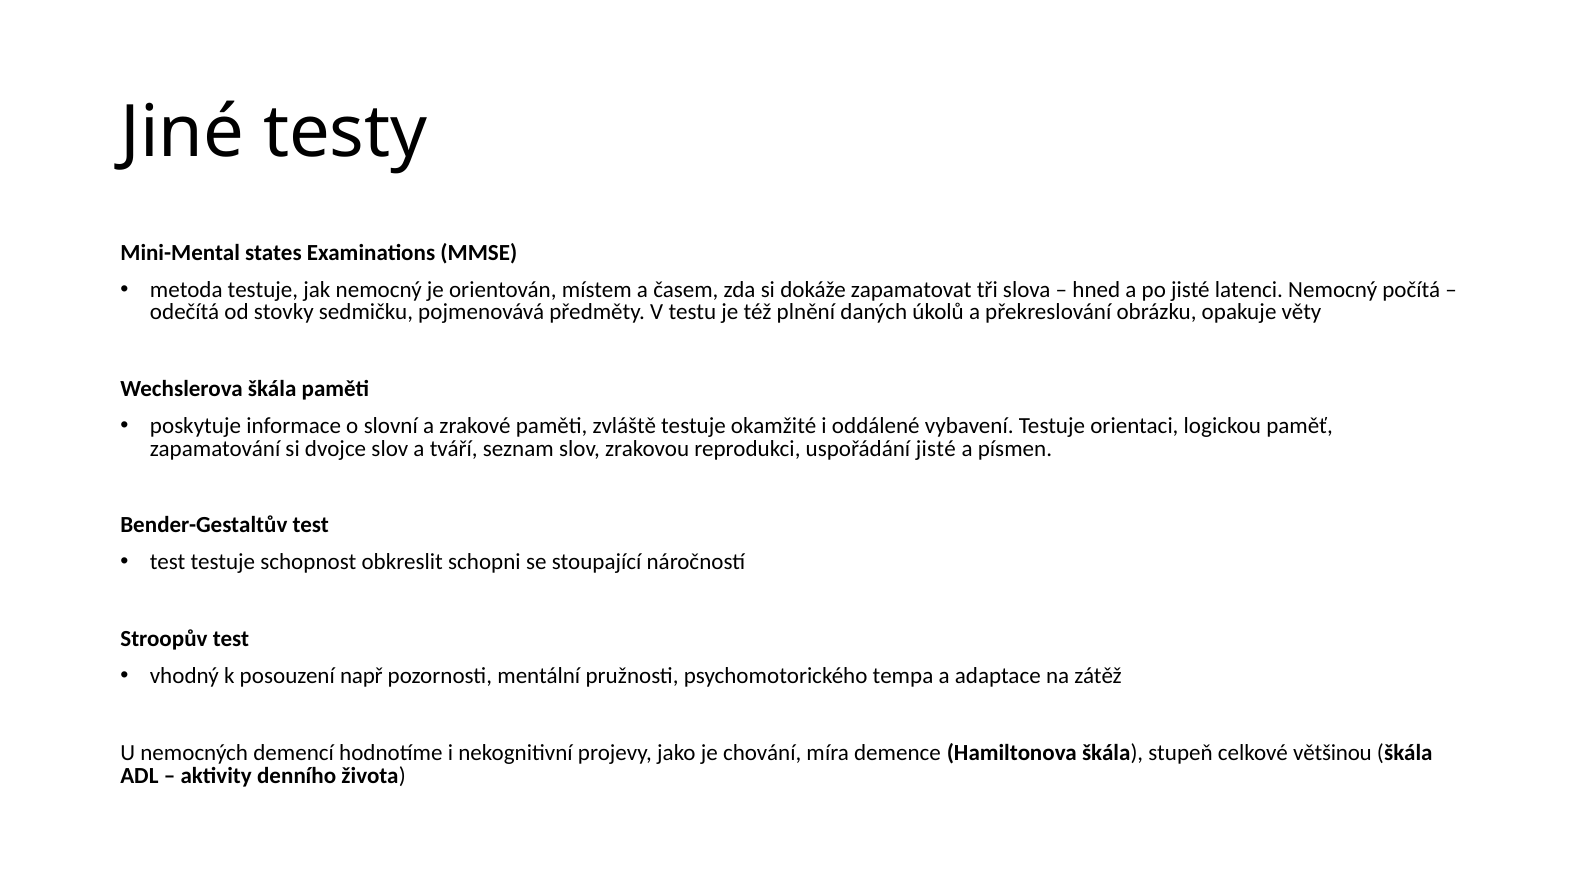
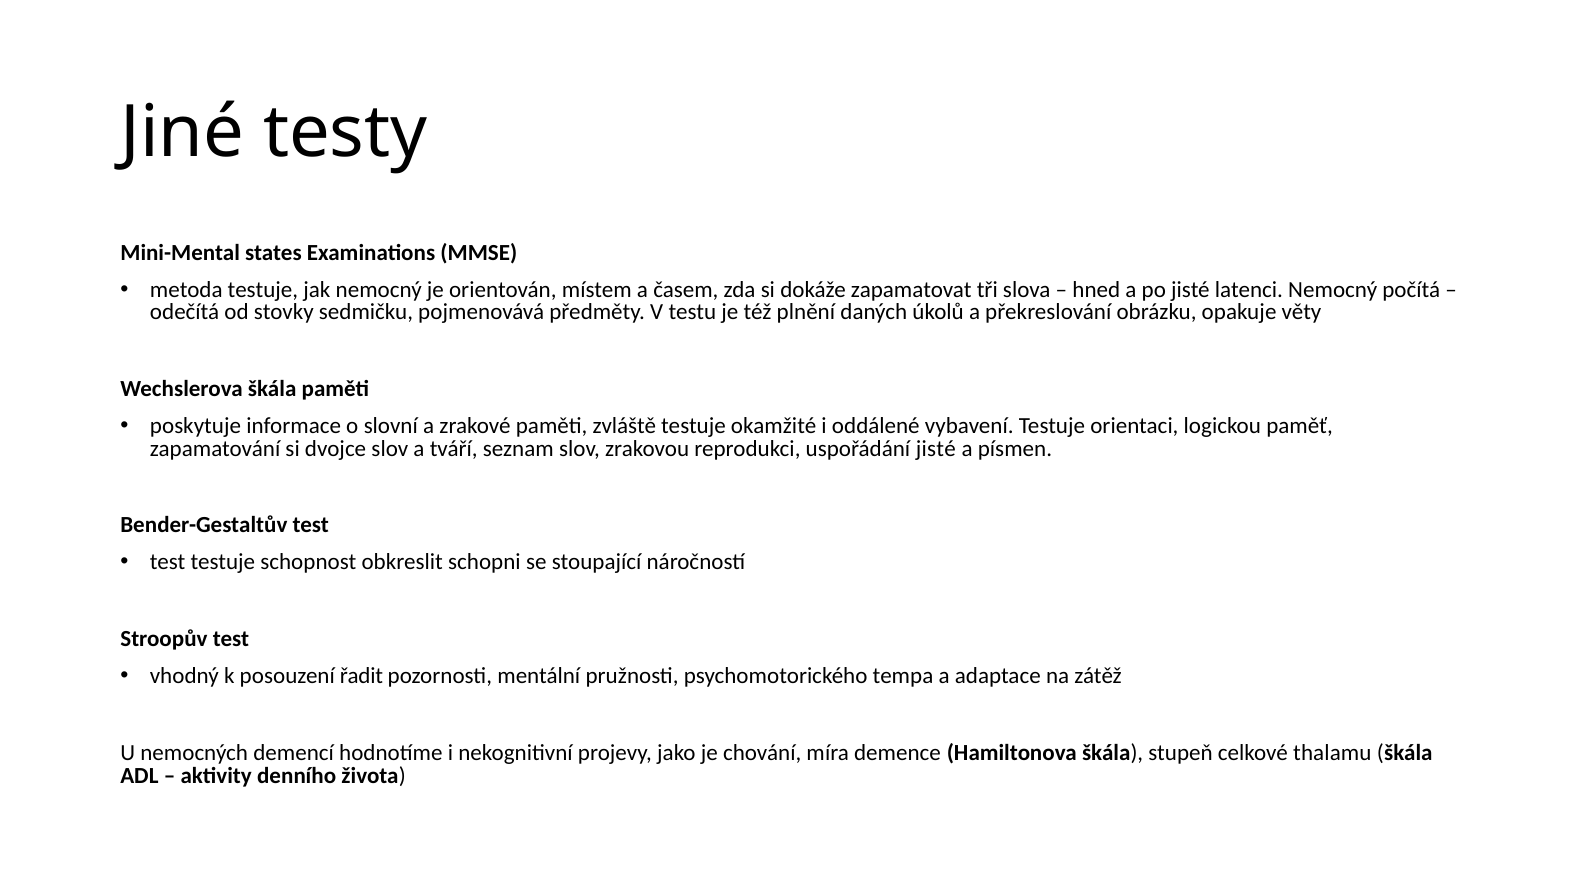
např: např -> řadit (361, 676)
většinou: většinou -> thalamu (1332, 753)
